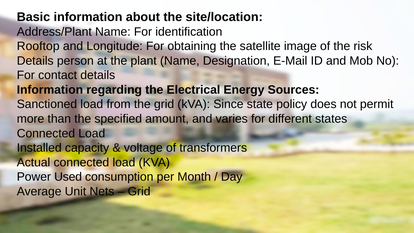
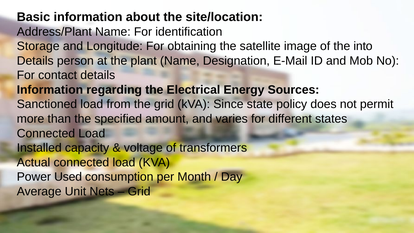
Rooftop: Rooftop -> Storage (38, 46)
risk: risk -> into (363, 46)
